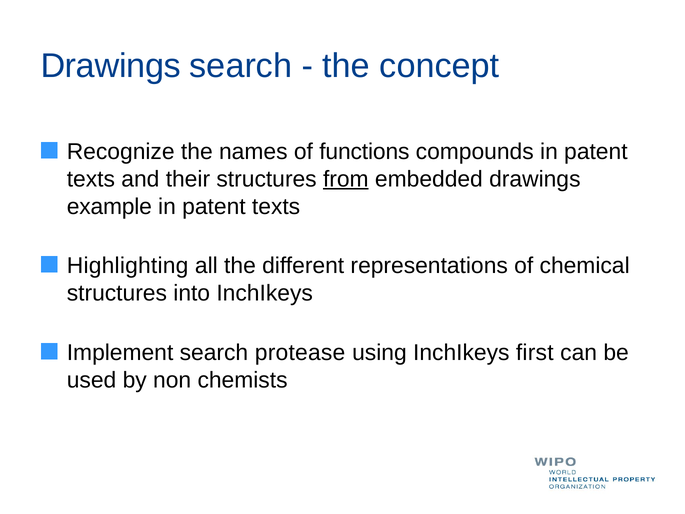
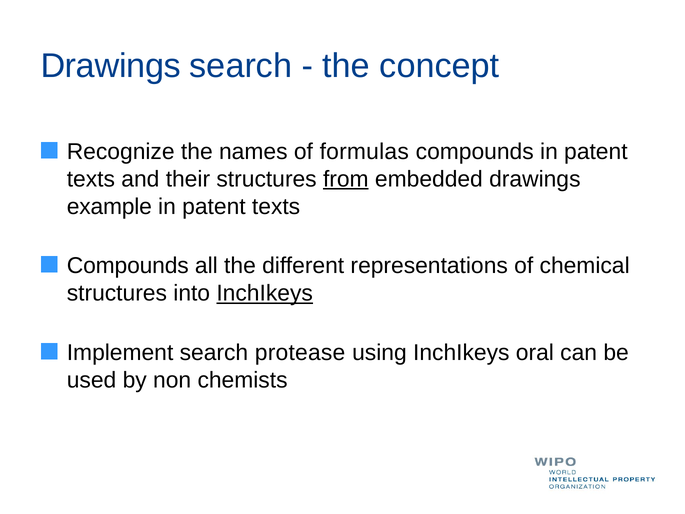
functions: functions -> formulas (364, 152)
Highlighting: Highlighting -> Compounds (128, 266)
InchIkeys underline: none -> present (265, 293)
first: first -> oral (535, 352)
